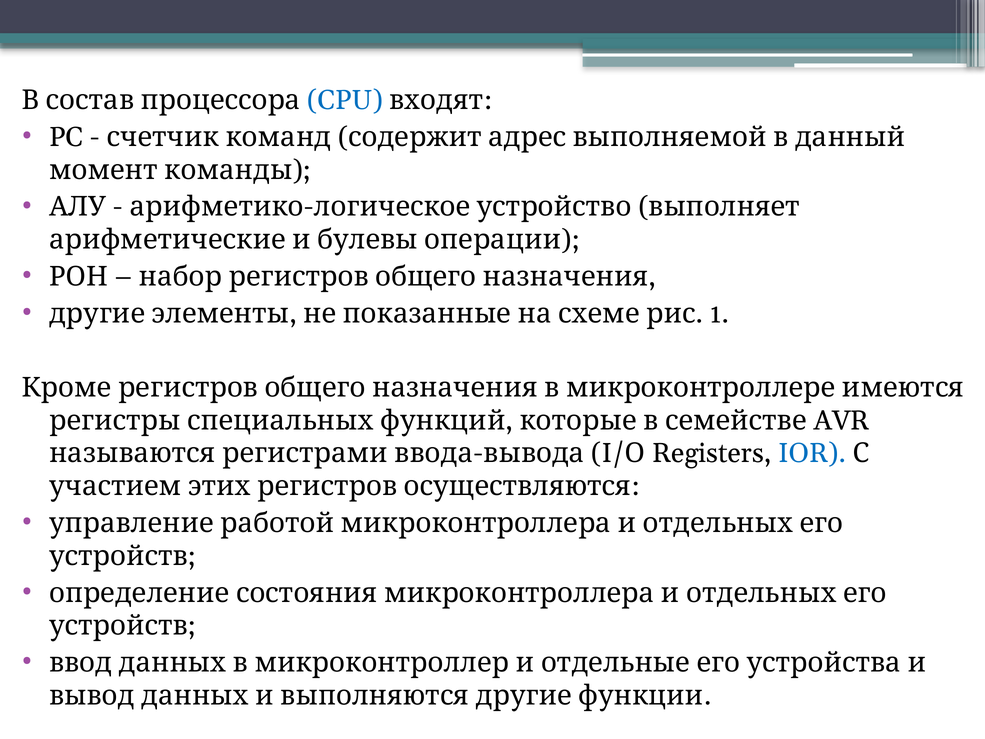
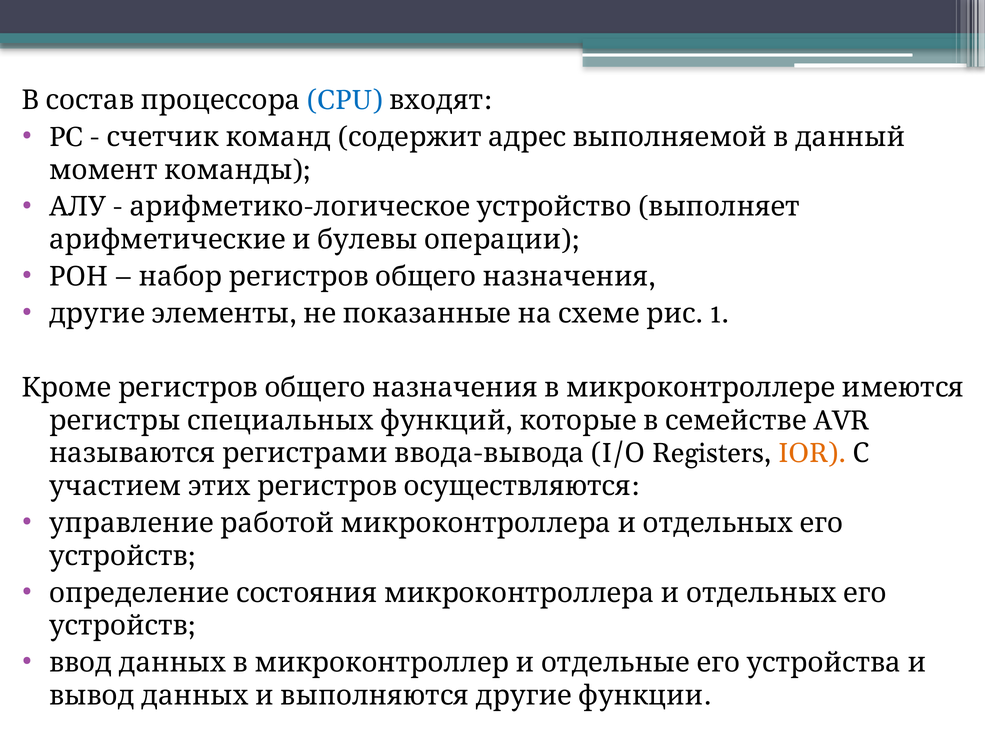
IOR colour: blue -> orange (812, 453)
